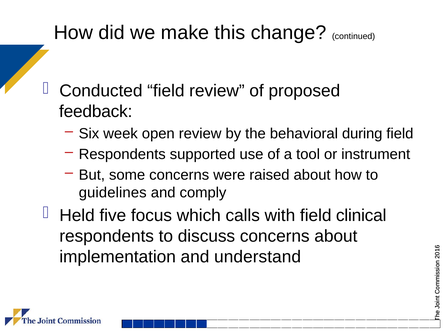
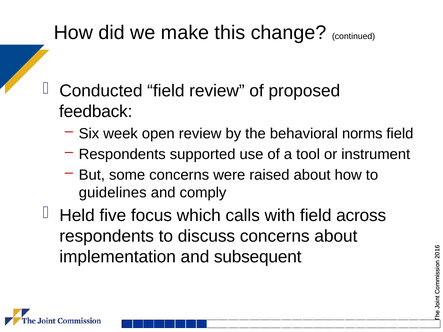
during: during -> norms (362, 134)
clinical: clinical -> across (361, 215)
understand: understand -> subsequent (258, 257)
